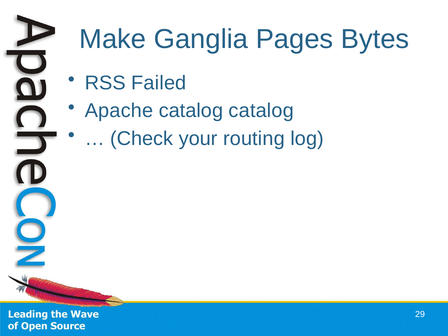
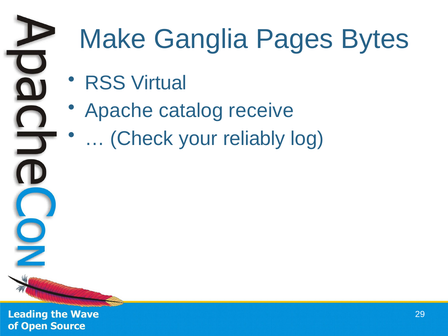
Failed: Failed -> Virtual (159, 83)
catalog catalog: catalog -> receive (261, 111)
routing: routing -> reliably (254, 139)
